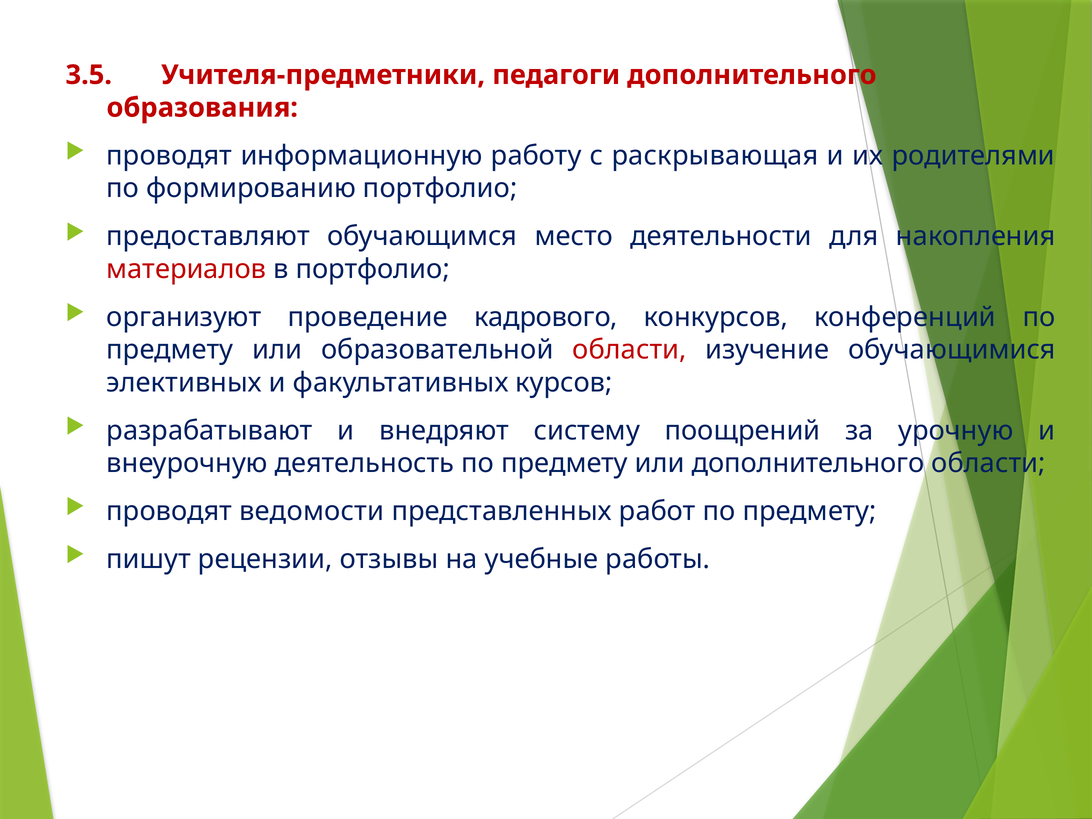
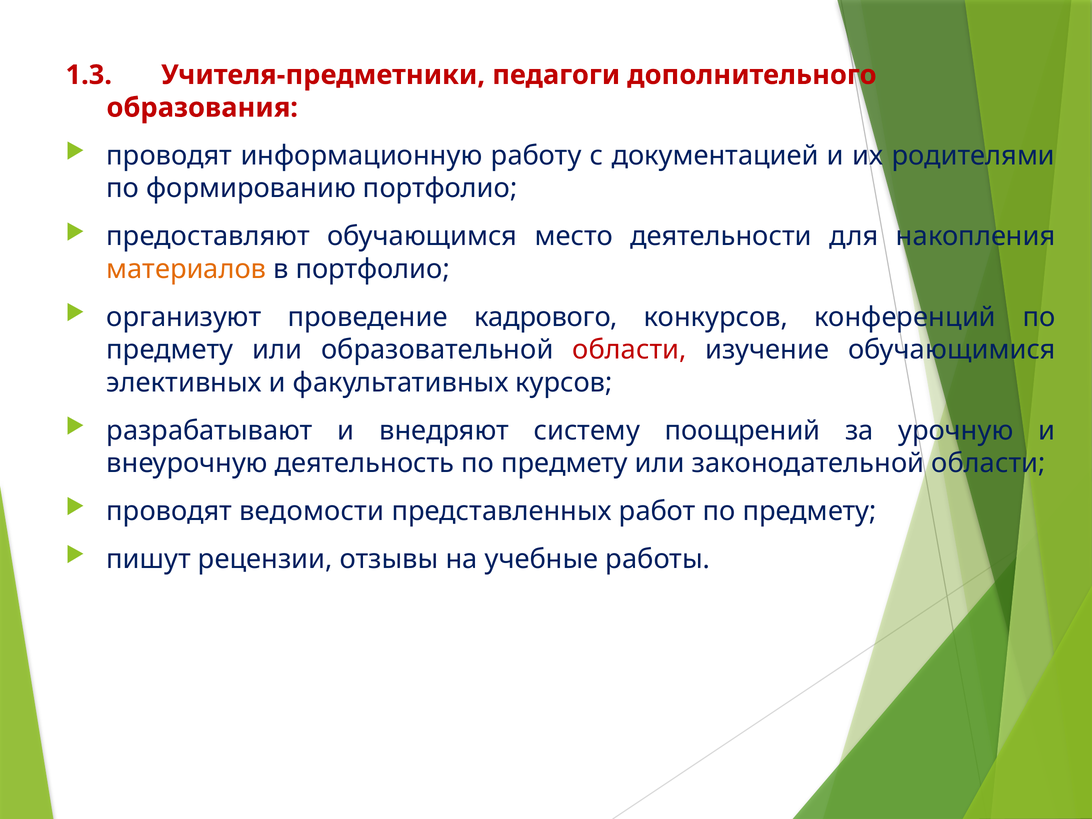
3.5: 3.5 -> 1.3 (89, 75)
раскрывающая: раскрывающая -> документацией (715, 156)
материалов colour: red -> orange (186, 269)
или дополнительного: дополнительного -> законодательной (808, 463)
